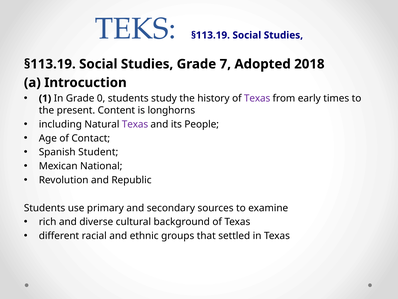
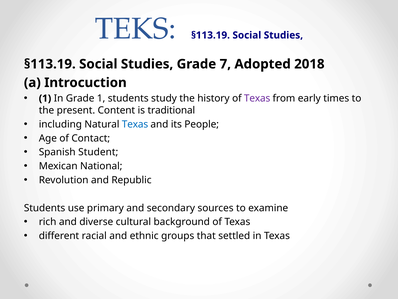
Grade 0: 0 -> 1 (101, 98)
longhorns: longhorns -> traditional (171, 110)
Texas colour: purple -> blue (135, 124)
